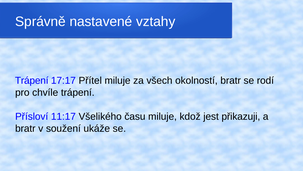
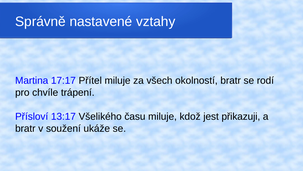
Trápení: Trápení -> Martina (32, 80)
11:17: 11:17 -> 13:17 (63, 116)
